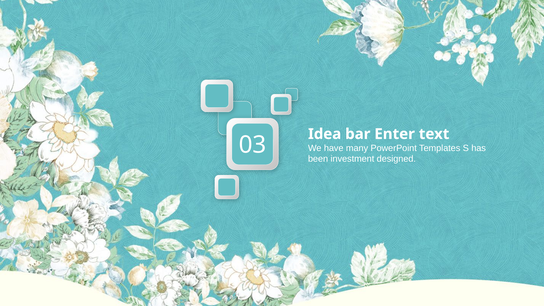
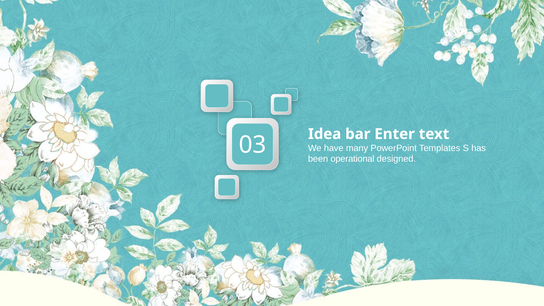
investment: investment -> operational (352, 159)
